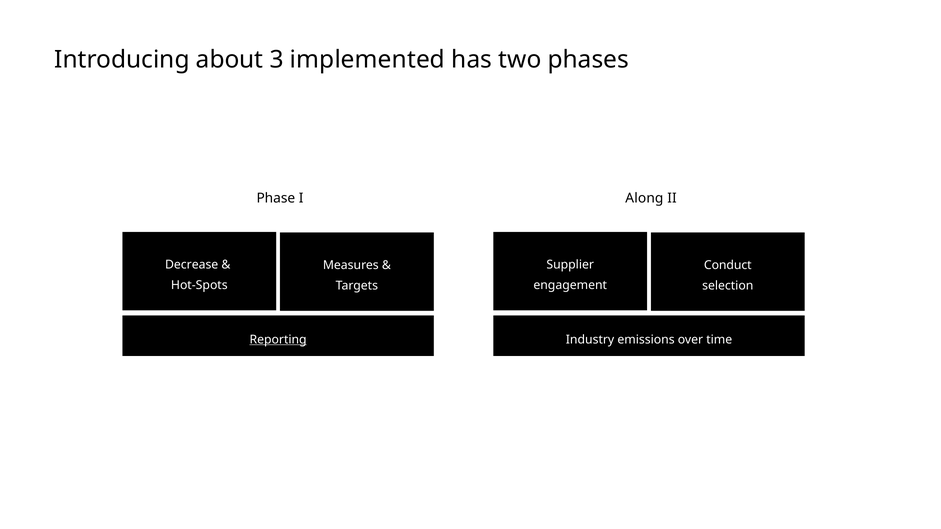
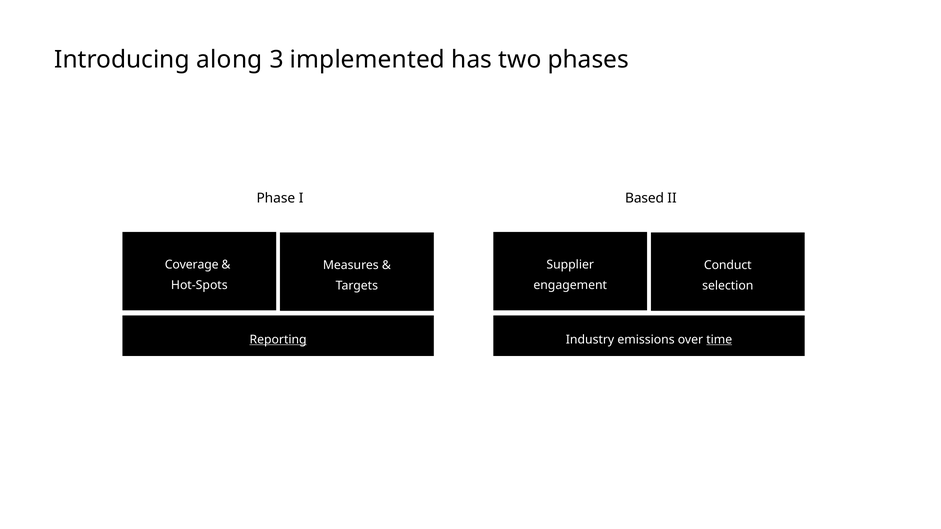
about: about -> along (229, 60)
Along: Along -> Based (645, 198)
Decrease: Decrease -> Coverage (192, 265)
time underline: none -> present (719, 340)
